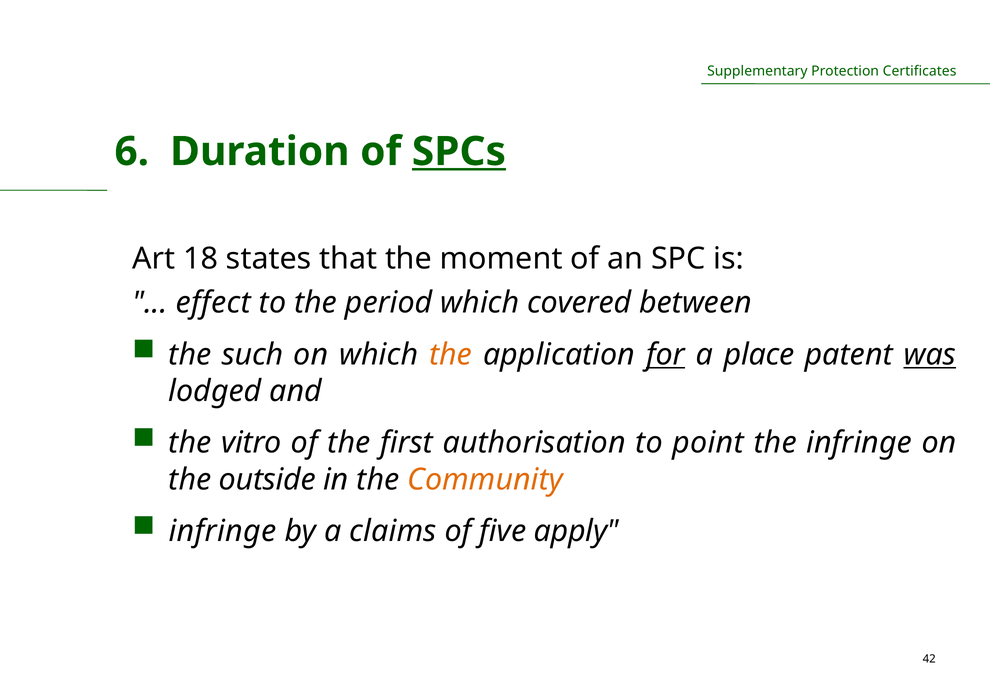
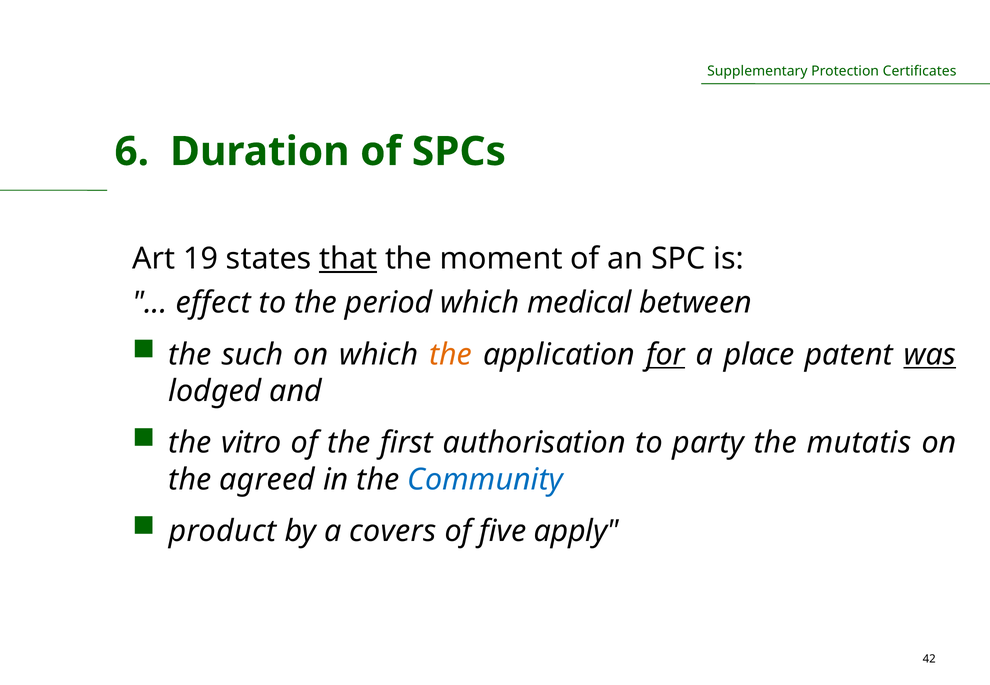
SPCs underline: present -> none (459, 152)
18: 18 -> 19 (201, 259)
that underline: none -> present (348, 259)
covered: covered -> medical (579, 303)
point: point -> party (708, 443)
the infringe: infringe -> mutatis (859, 443)
outside: outside -> agreed (267, 480)
Community colour: orange -> blue (485, 480)
infringe: infringe -> product (223, 532)
claims: claims -> covers (393, 532)
